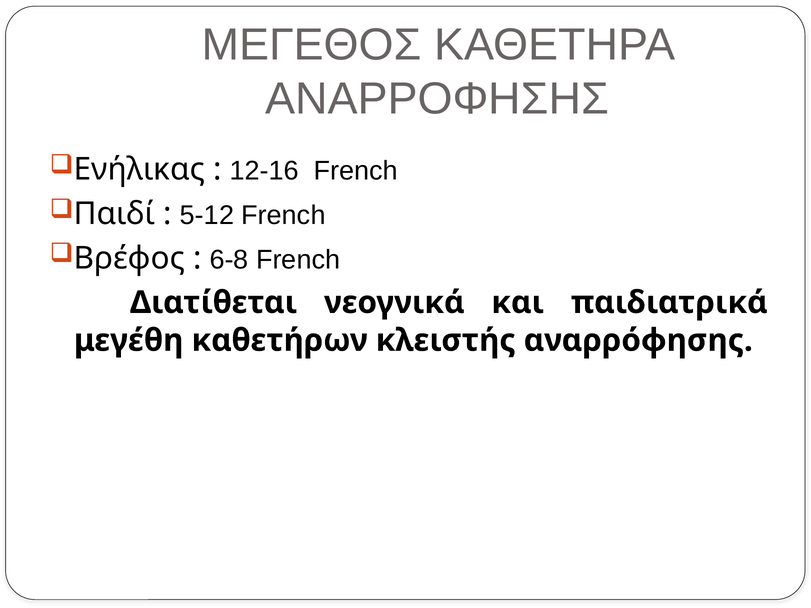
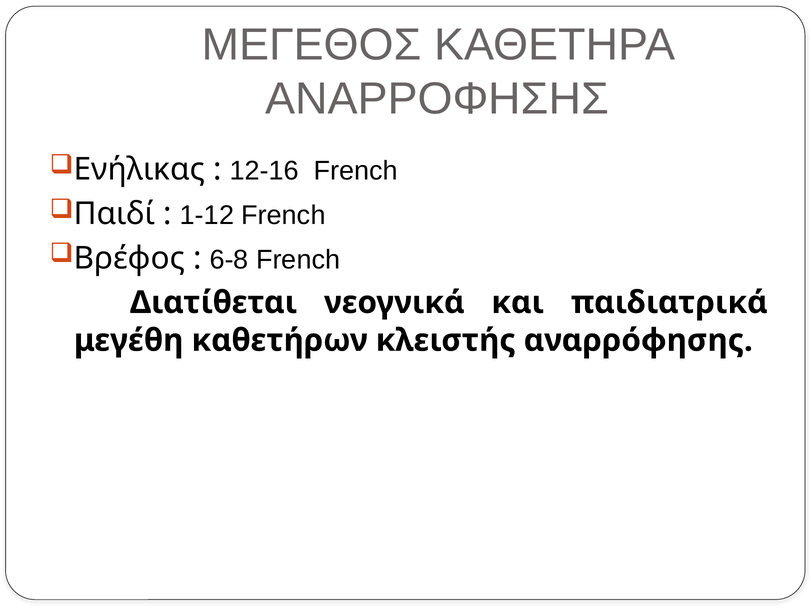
5-12: 5-12 -> 1-12 (207, 215)
